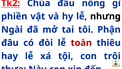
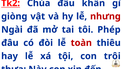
nồng: nồng -> khẩn (93, 3)
phiền: phiền -> giòng (14, 16)
nhưng colour: black -> red (105, 16)
Phận: Phận -> Phép (109, 29)
